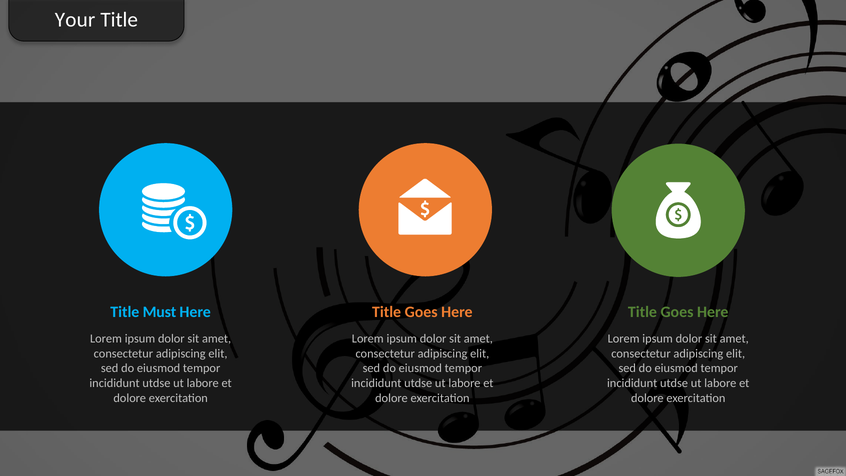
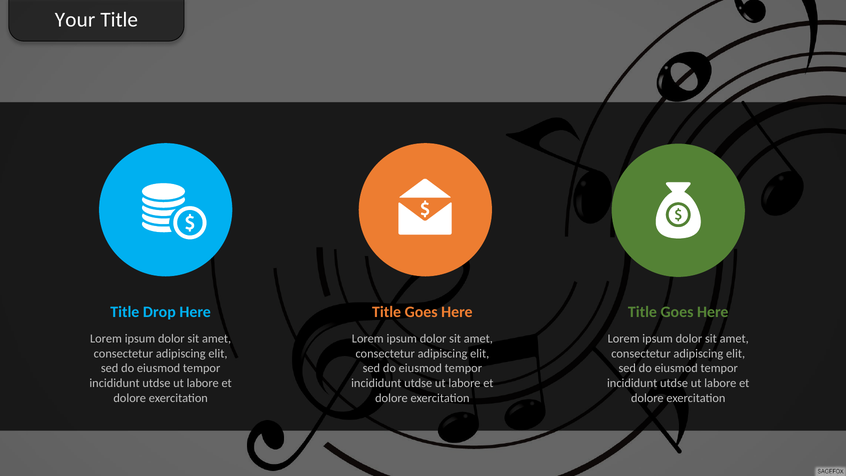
Must: Must -> Drop (159, 312)
